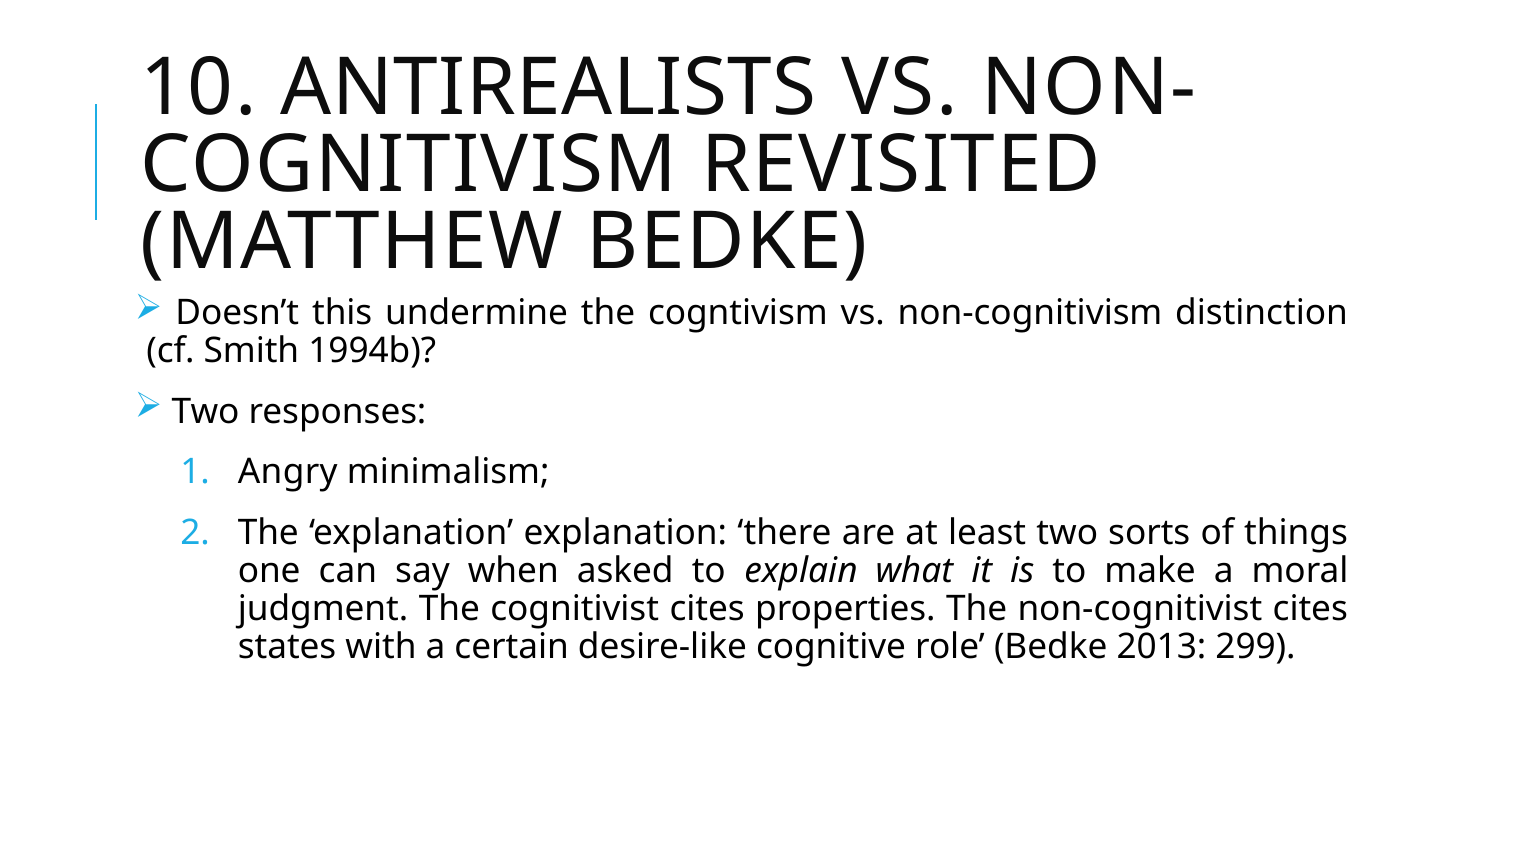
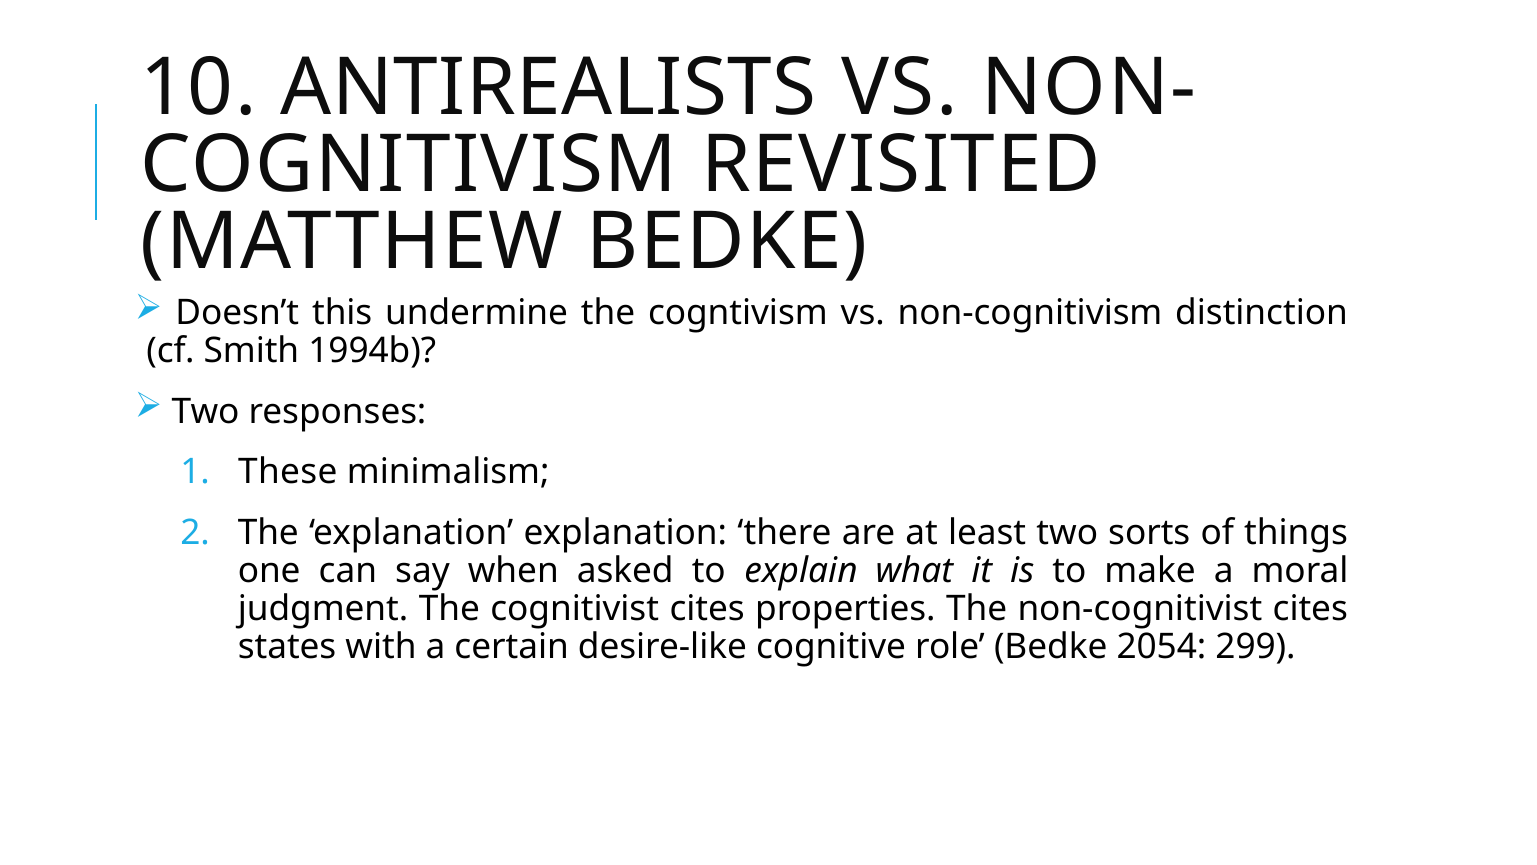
Angry: Angry -> These (288, 472)
2013: 2013 -> 2054 (1161, 646)
